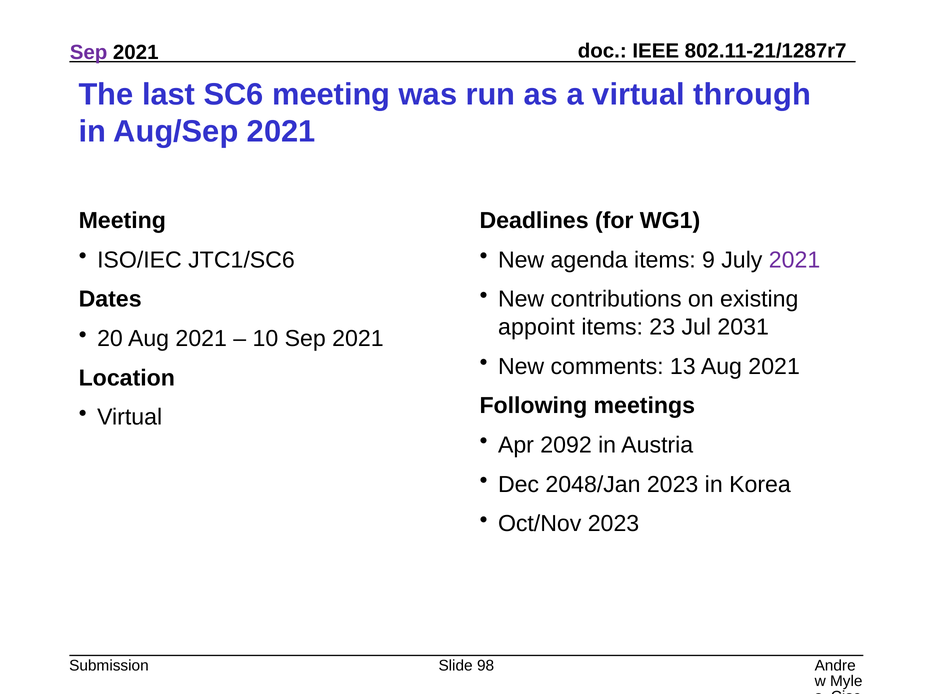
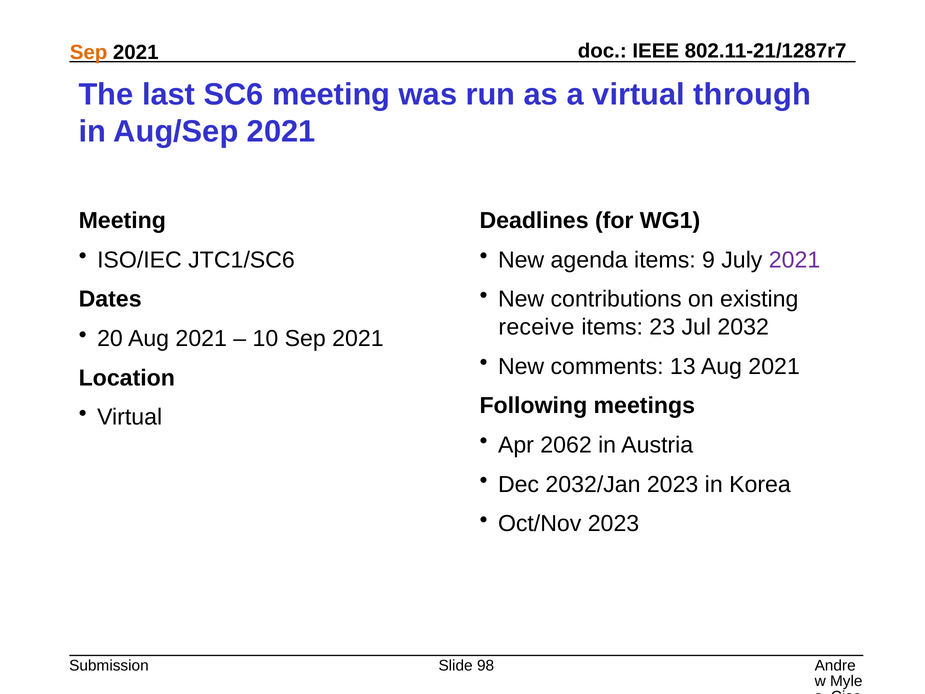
Sep colour: purple -> orange (89, 53)
appoint: appoint -> receive (536, 327)
2031: 2031 -> 2032 (743, 327)
2092: 2092 -> 2062 (566, 445)
2048/Jan: 2048/Jan -> 2032/Jan (593, 484)
